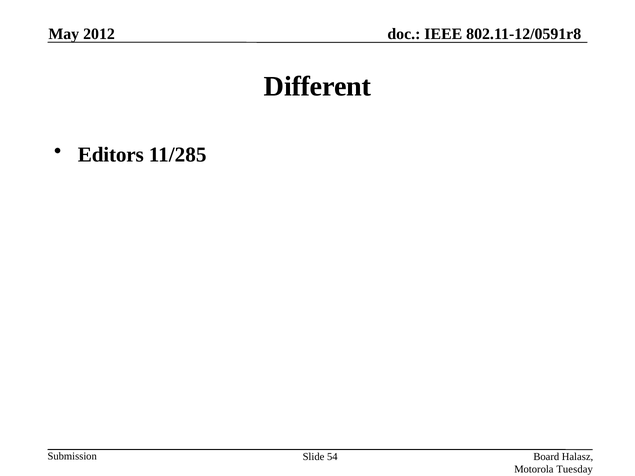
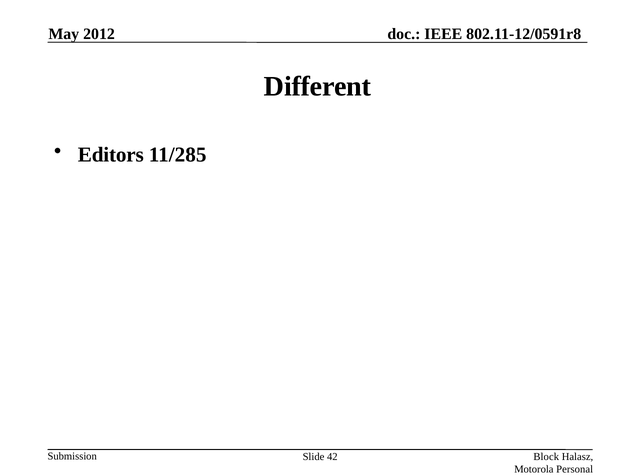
54: 54 -> 42 (332, 457)
Board: Board -> Block (546, 457)
Tuesday: Tuesday -> Personal (575, 469)
